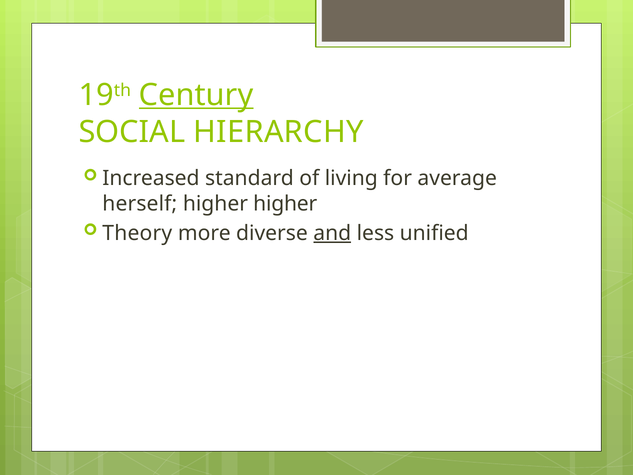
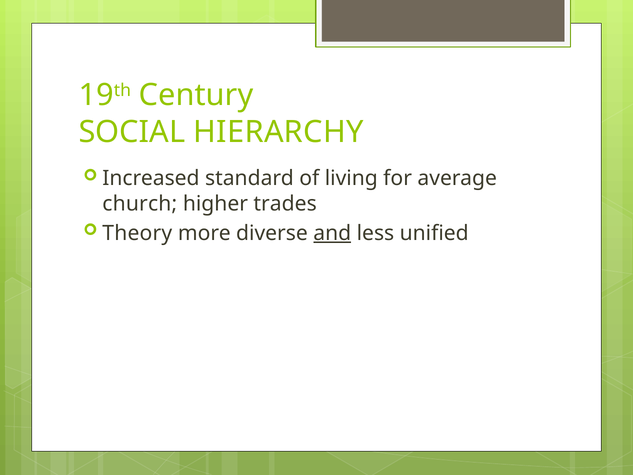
Century underline: present -> none (196, 95)
herself: herself -> church (140, 203)
higher higher: higher -> trades (285, 203)
